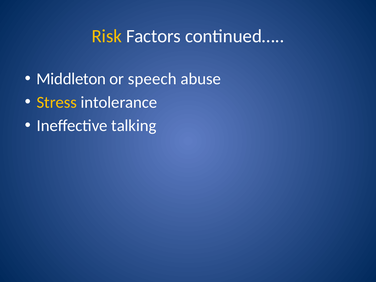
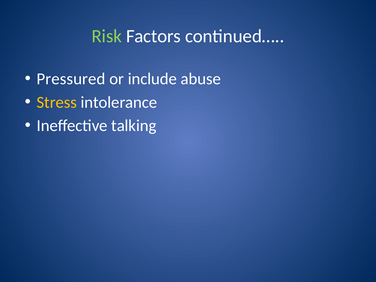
Risk colour: yellow -> light green (107, 36)
Middleton: Middleton -> Pressured (71, 79)
speech: speech -> include (152, 79)
